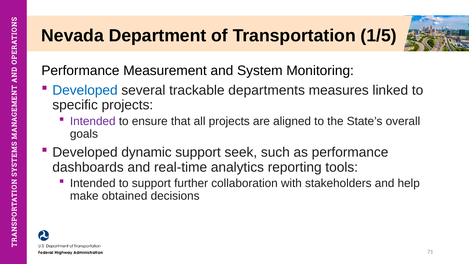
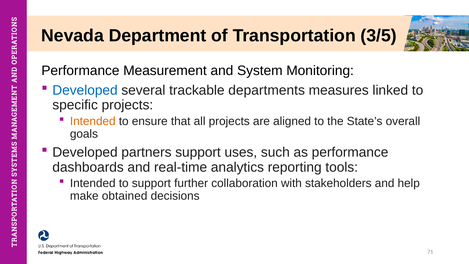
1/5: 1/5 -> 3/5 (379, 36)
Intended colour: purple -> orange (93, 121)
dynamic: dynamic -> partners (146, 152)
seek: seek -> uses (241, 152)
